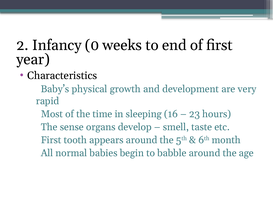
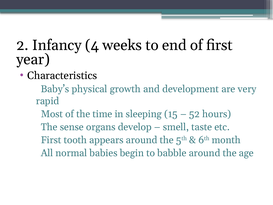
0: 0 -> 4 (92, 45)
16: 16 -> 15 (171, 114)
23: 23 -> 52 (194, 114)
